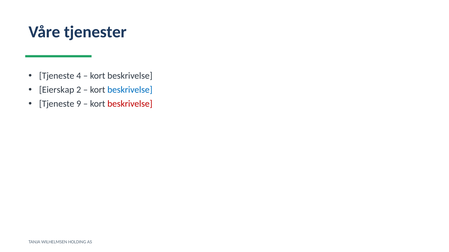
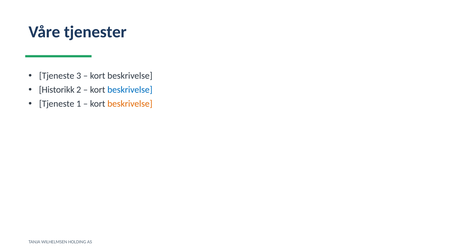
4: 4 -> 3 (79, 76)
Eierskap: Eierskap -> Historikk (57, 90)
9: 9 -> 1 (79, 104)
beskrivelse colour: red -> orange (130, 104)
